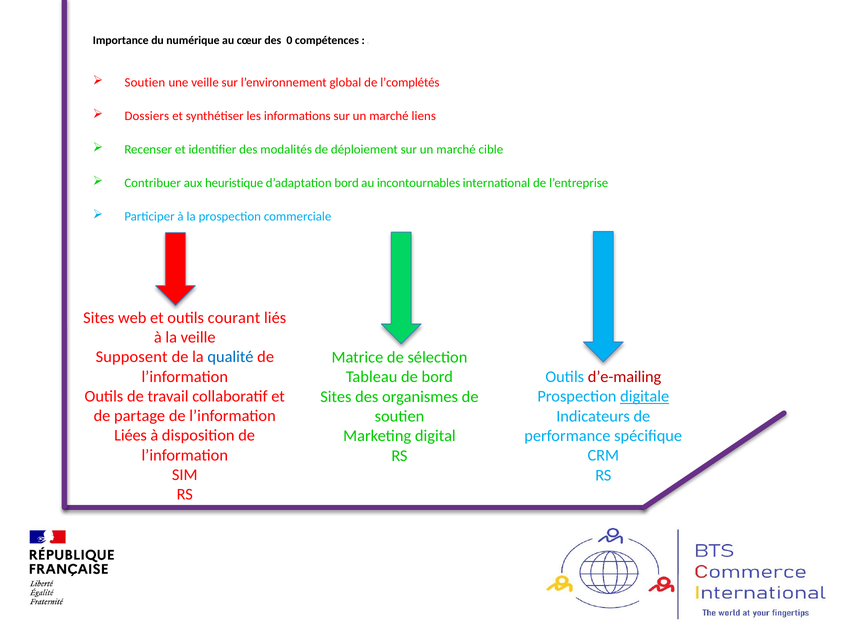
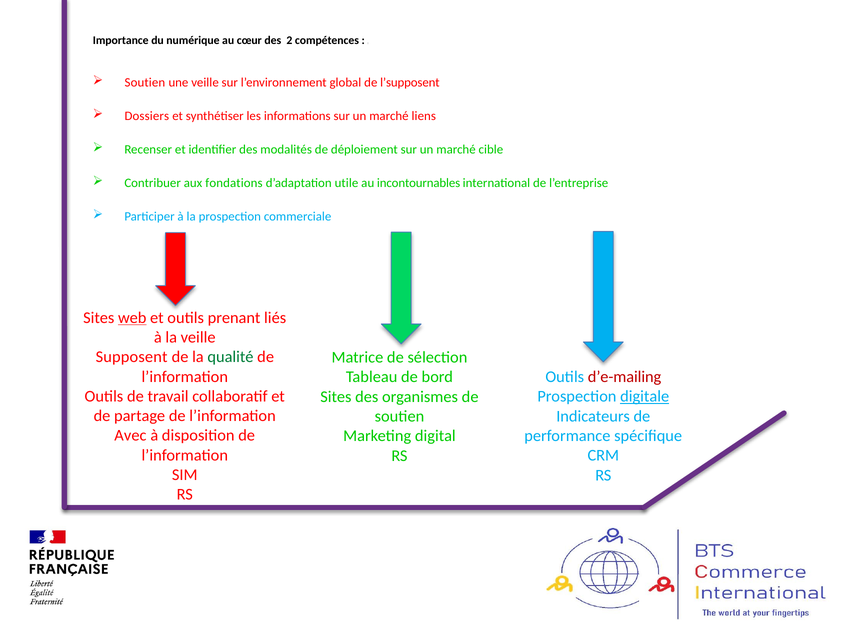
0: 0 -> 2 (289, 40)
l’complétés: l’complétés -> l’supposent (410, 83)
heuristique: heuristique -> fondations (234, 183)
d’adaptation bord: bord -> utile (346, 183)
web underline: none -> present (132, 318)
courant: courant -> prenant (234, 318)
qualité colour: blue -> green (230, 357)
Liées: Liées -> Avec (130, 436)
